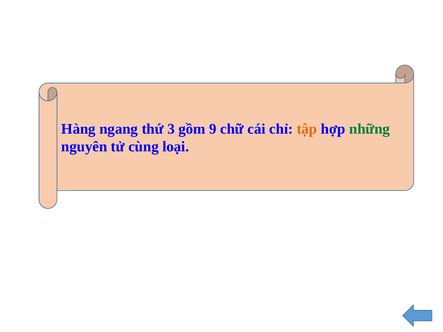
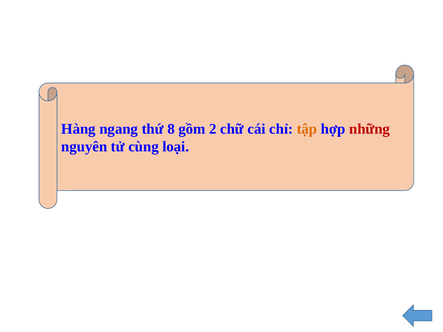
3: 3 -> 8 (171, 129)
9: 9 -> 2 (213, 129)
những colour: green -> red (370, 129)
